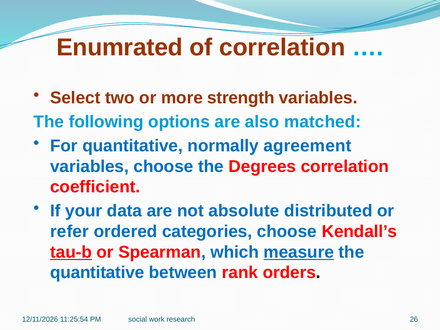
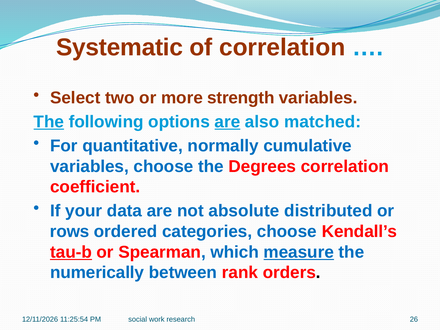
Enumrated: Enumrated -> Systematic (120, 48)
The underline: none -> present (49, 122)
are underline: none -> present (227, 122)
agreement: agreement -> cumulative (308, 146)
refer: refer -> rows (70, 232)
quantitative: quantitative -> numerically (97, 273)
